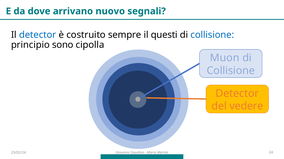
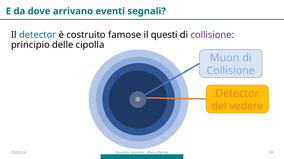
nuovo: nuovo -> eventi (110, 11)
sempre: sempre -> famose (125, 35)
collisione colour: blue -> purple (212, 35)
sono: sono -> delle (63, 45)
